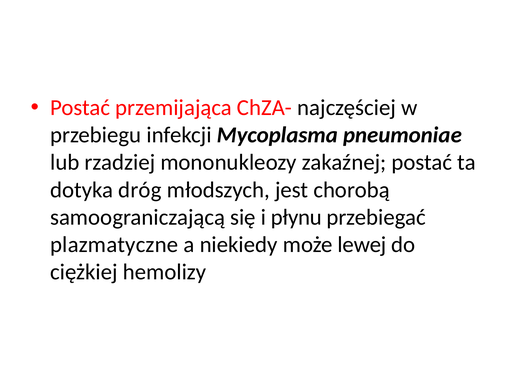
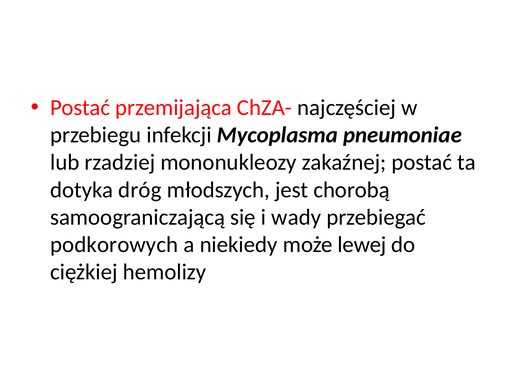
płynu: płynu -> wady (296, 218)
plazmatyczne: plazmatyczne -> podkorowych (114, 245)
